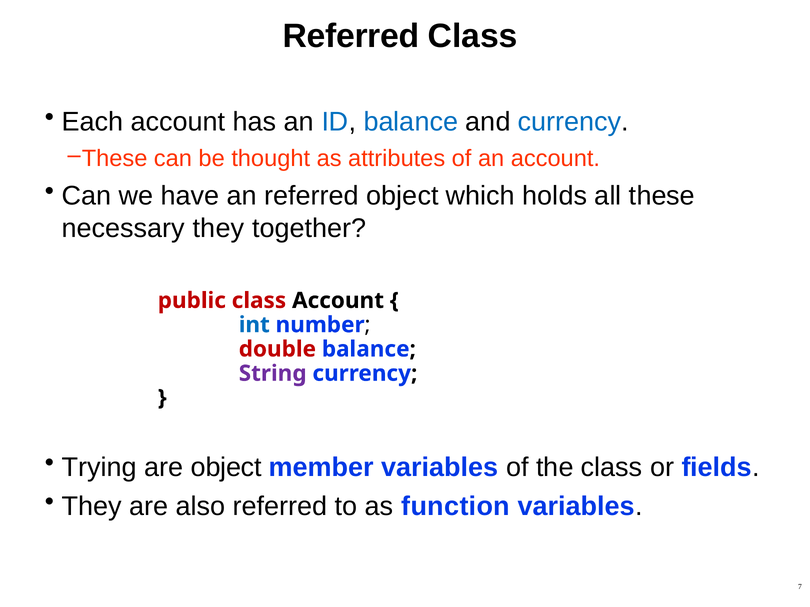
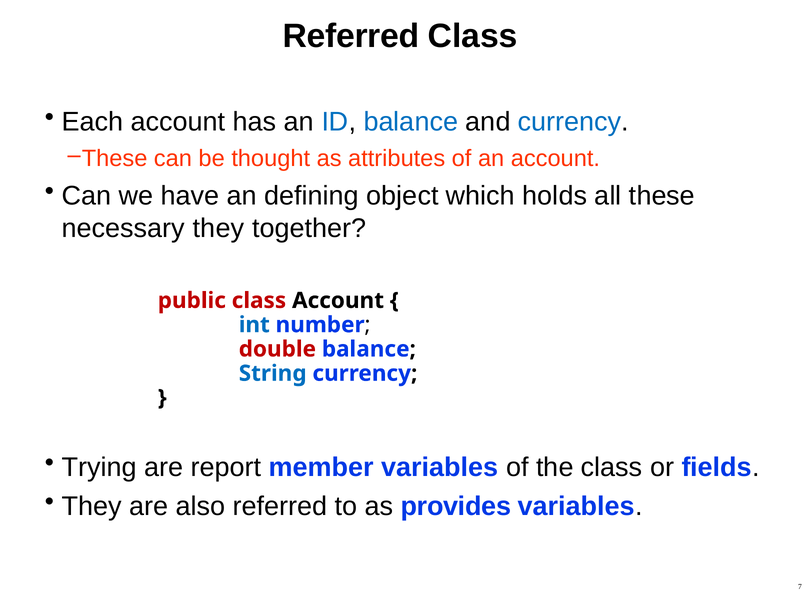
an referred: referred -> defining (312, 196)
String colour: purple -> blue (273, 374)
are object: object -> report (226, 468)
function: function -> provides (456, 507)
